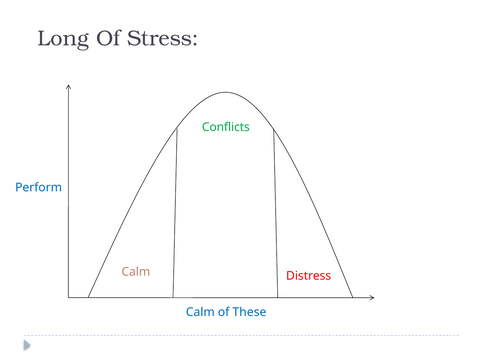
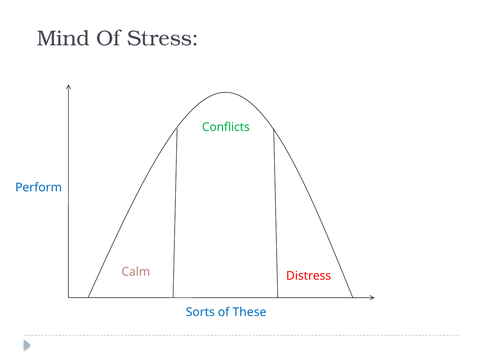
Long: Long -> Mind (63, 39)
Calm: Calm -> Sorts (200, 312)
